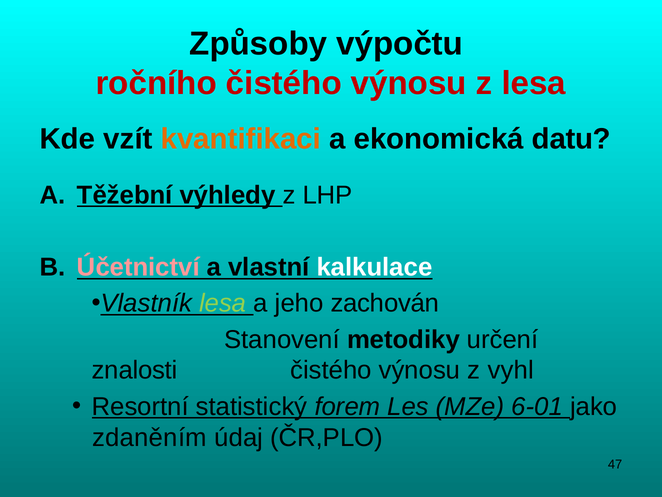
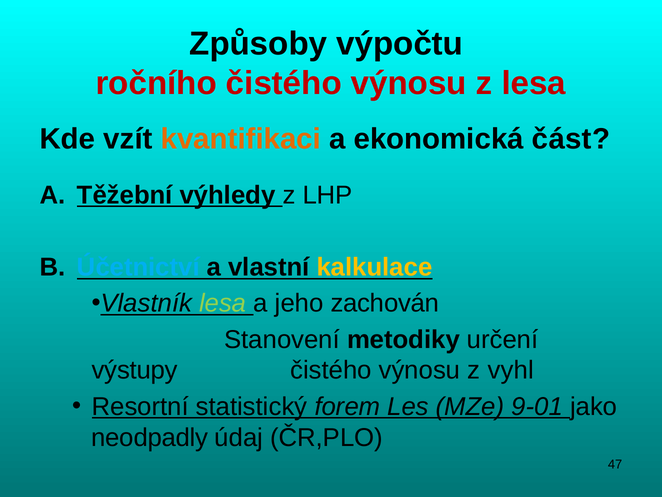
datu: datu -> část (571, 139)
Účetnictví colour: pink -> light blue (138, 267)
kalkulace colour: white -> yellow (375, 267)
znalosti: znalosti -> výstupy (135, 370)
6-01: 6-01 -> 9-01 (537, 406)
zdaněním: zdaněním -> neodpadly (150, 437)
